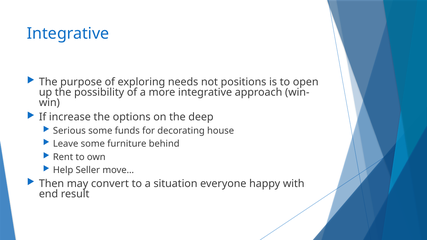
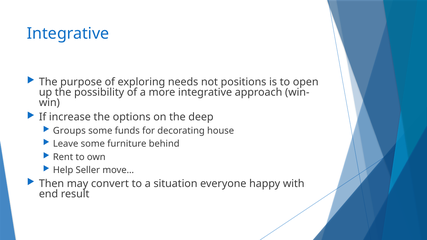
Serious: Serious -> Groups (69, 131)
